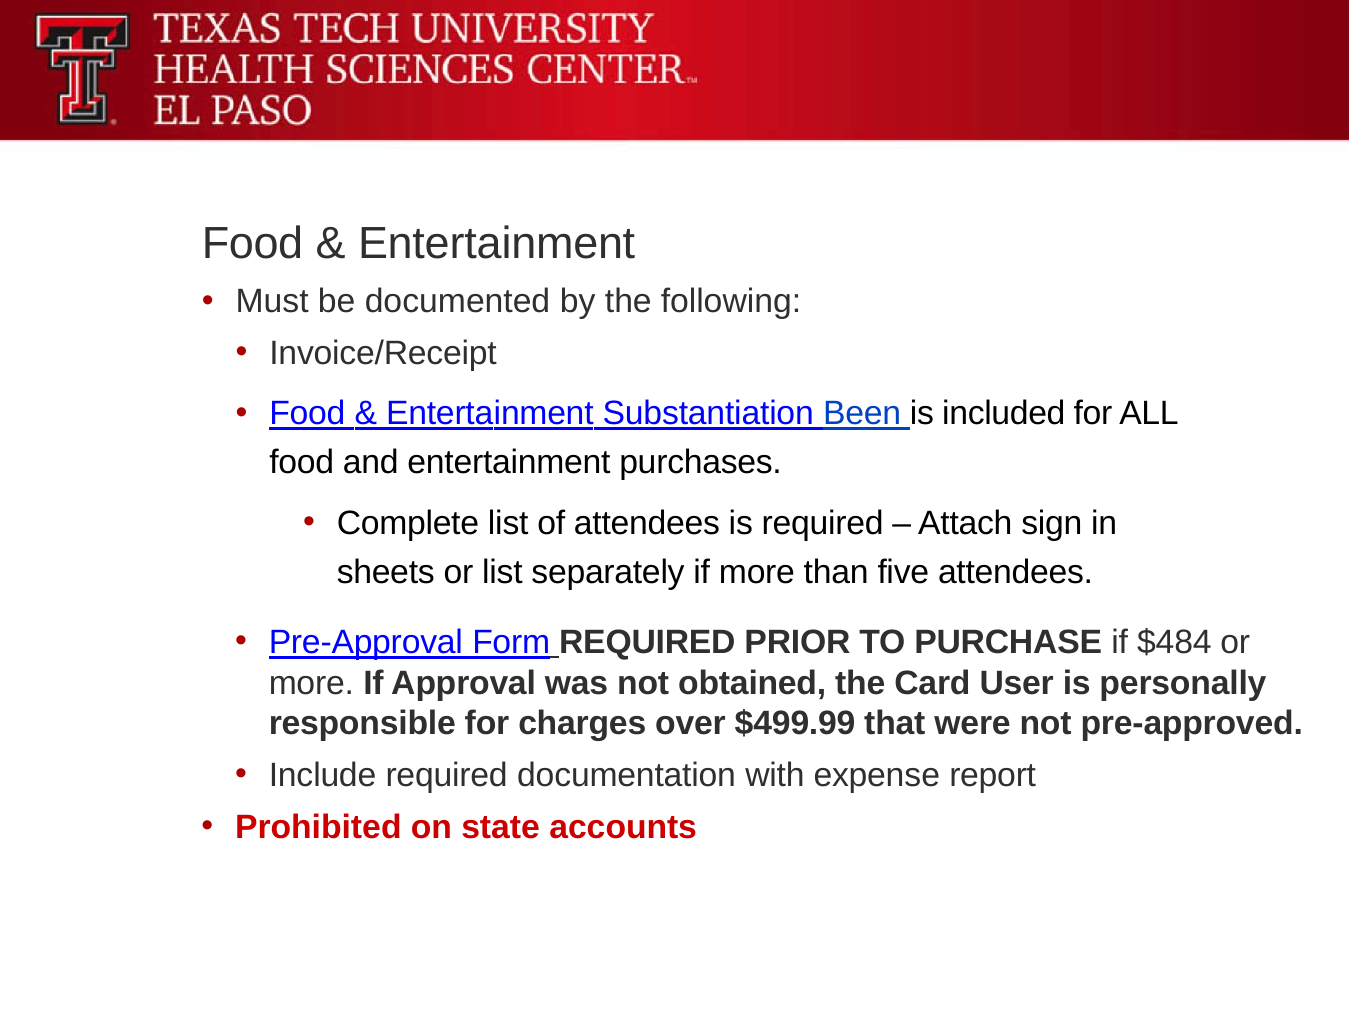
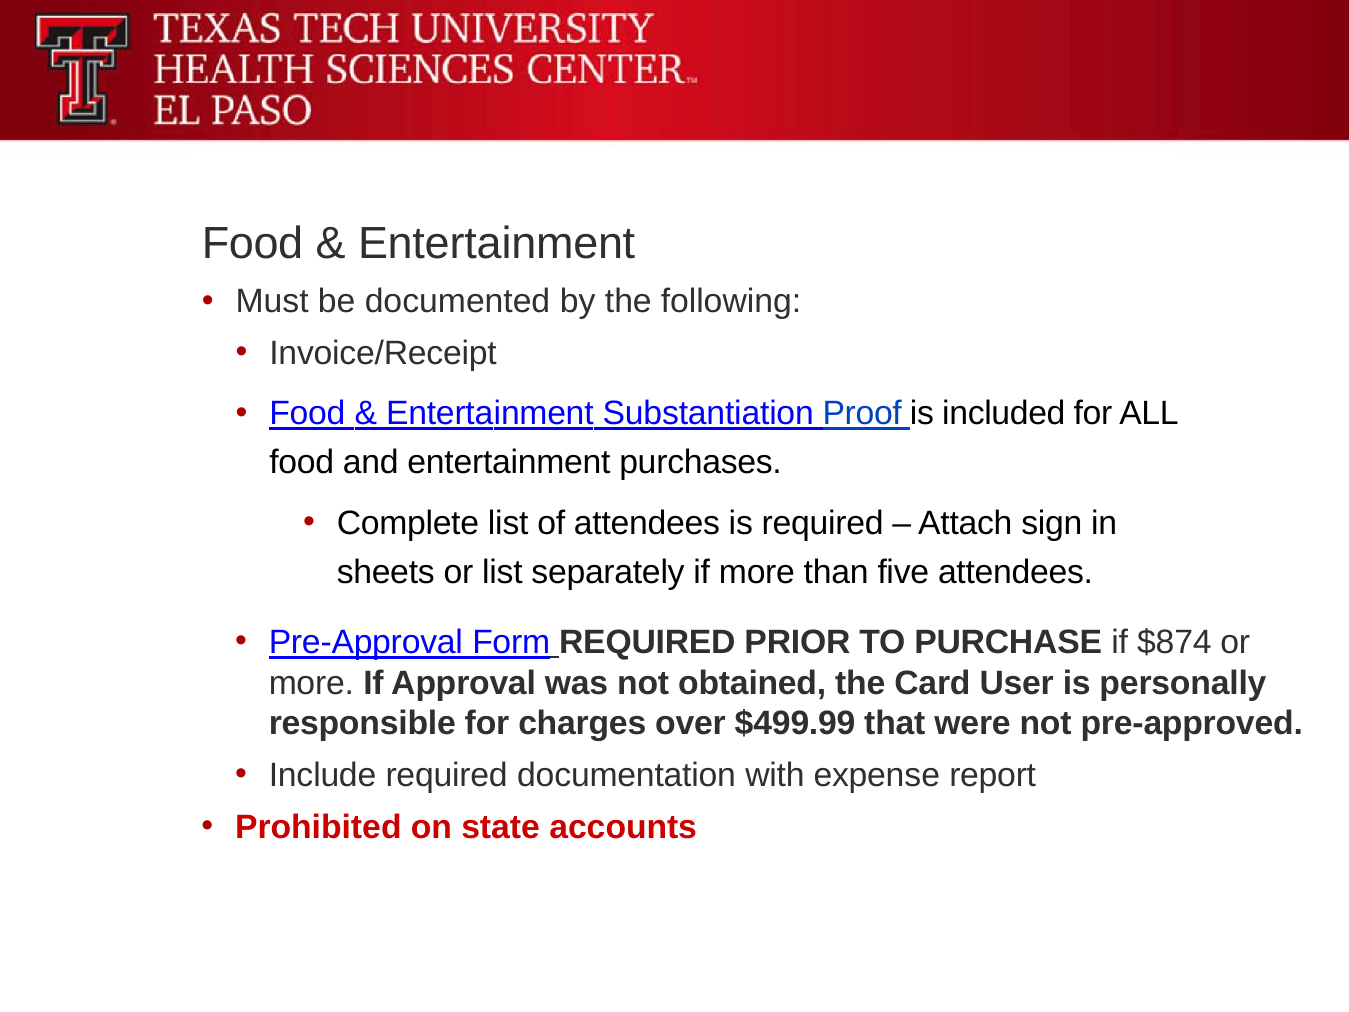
Been: Been -> Proof (862, 414)
$484: $484 -> $874 (1174, 642)
